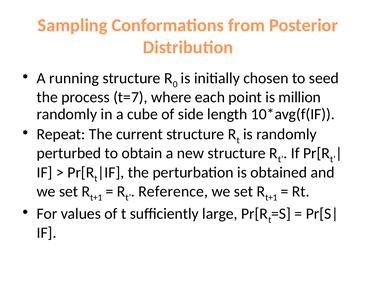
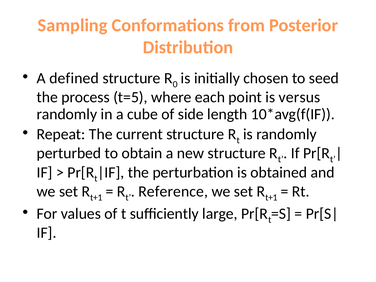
running: running -> defined (74, 78)
t=7: t=7 -> t=5 (130, 97)
million: million -> versus (300, 97)
